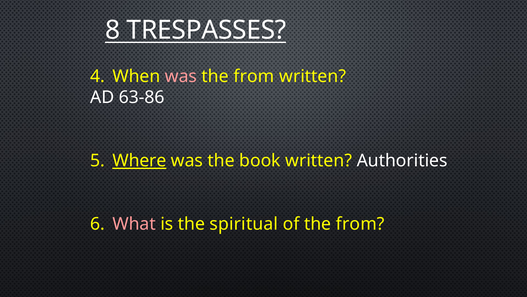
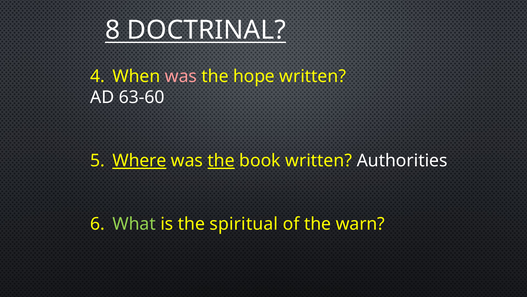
TRESPASSES: TRESPASSES -> DOCTRINAL (206, 30)
from: from -> hope (254, 76)
63-86: 63-86 -> 63-60 (142, 97)
the underline: none -> present (221, 160)
What colour: pink -> light green (134, 224)
of the from: from -> warn (360, 224)
